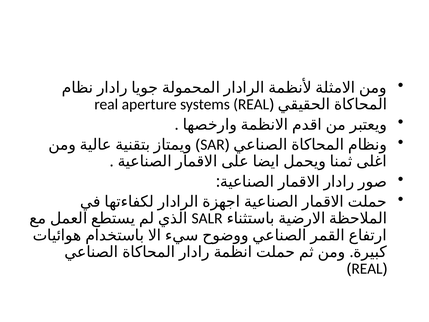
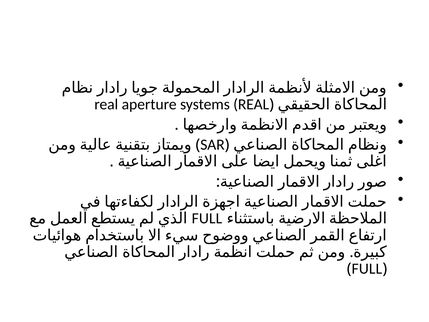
SALR: SALR -> FULL (207, 218)
REAL: REAL -> FULL (367, 269)
